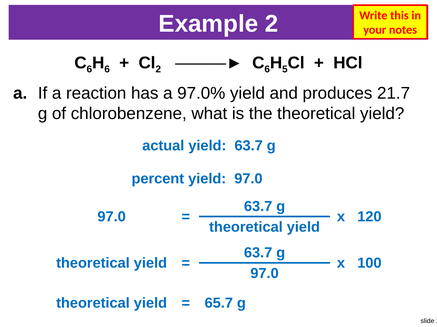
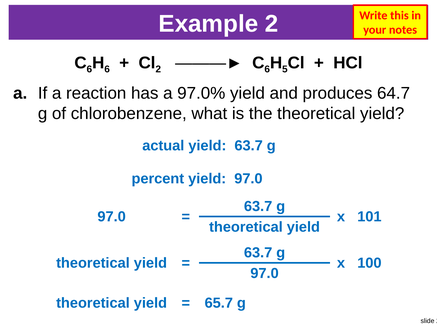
21.7: 21.7 -> 64.7 (394, 93)
120: 120 -> 101 (369, 217)
